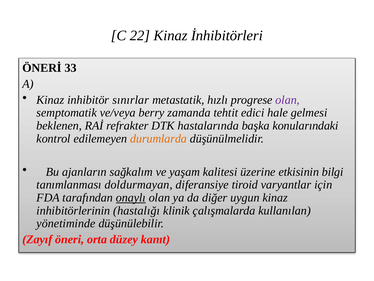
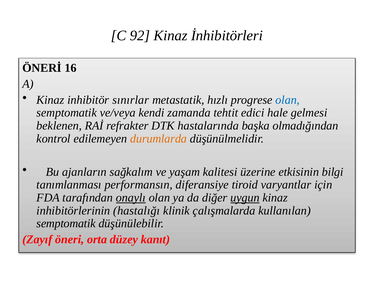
22: 22 -> 92 (140, 36)
33: 33 -> 16 (71, 68)
olan colour: purple -> blue (288, 100)
berry: berry -> kendi (152, 113)
konularındaki: konularındaki -> olmadığından (305, 125)
doldurmayan: doldurmayan -> performansın (139, 184)
uygun underline: none -> present (245, 197)
yönetiminde: yönetiminde -> semptomatik (66, 223)
